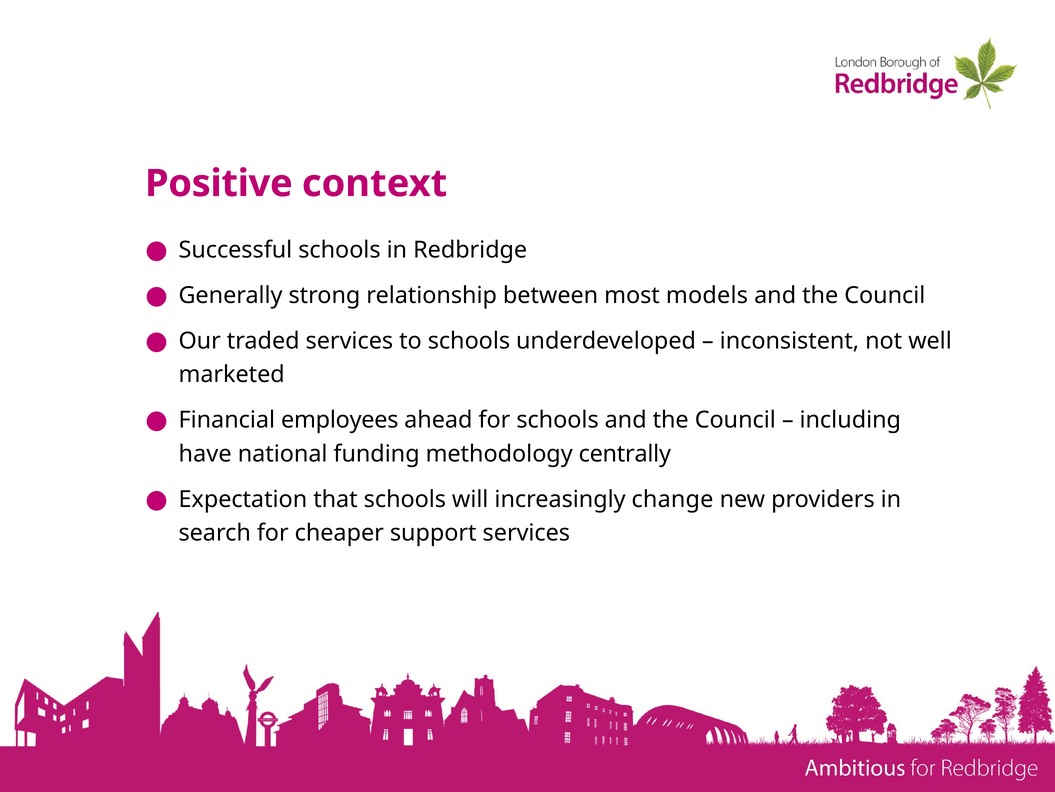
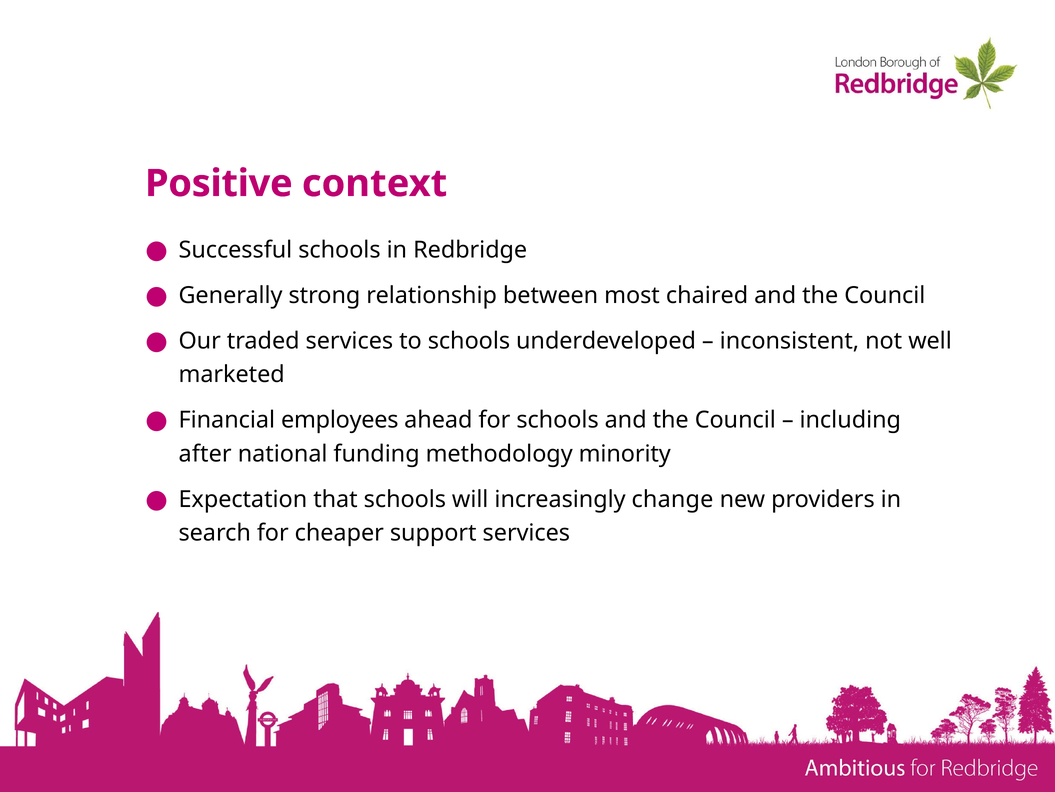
models: models -> chaired (707, 295)
have: have -> after (205, 454)
centrally: centrally -> minority (625, 454)
